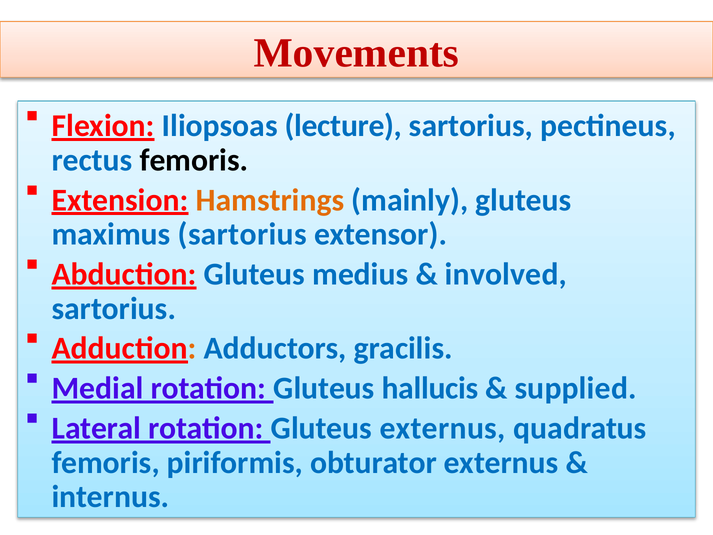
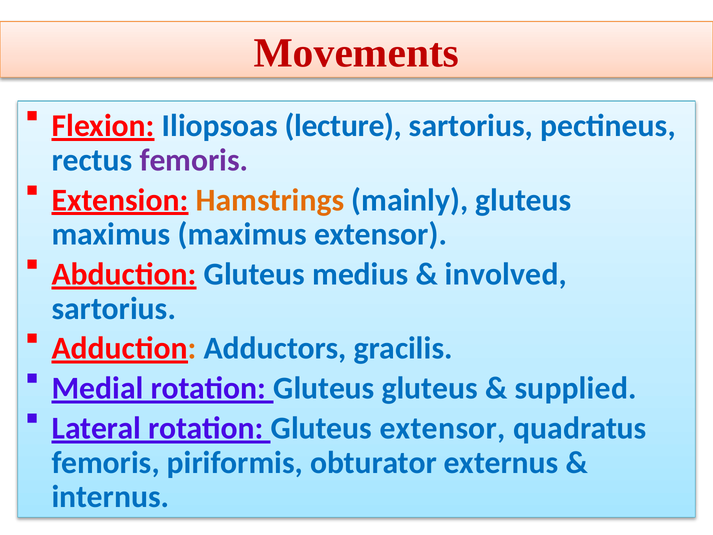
femoris colour: black -> purple (194, 160)
maximus sartorius: sartorius -> maximus (242, 234)
Gluteus hallucis: hallucis -> gluteus (430, 388)
Gluteus externus: externus -> extensor (443, 428)
